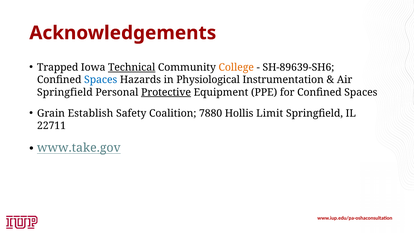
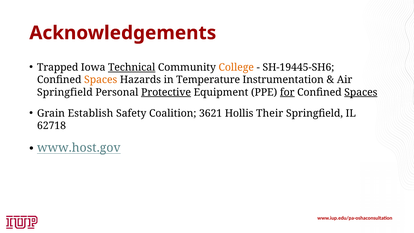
SH-89639-SH6: SH-89639-SH6 -> SH-19445-SH6 (298, 67)
Spaces colour: blue -> orange (101, 80)
Physiological: Physiological -> Temperature (208, 80)
for underline: none -> present (287, 92)
Spaces underline: none -> present (361, 92)
7880: 7880 -> 3621 (211, 113)
Limit: Limit -> Their (270, 113)
22711: 22711 -> 62718 (52, 126)
www.take.gov: www.take.gov -> www.host.gov (79, 148)
